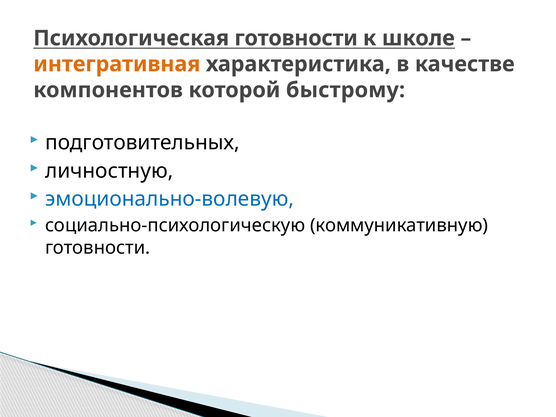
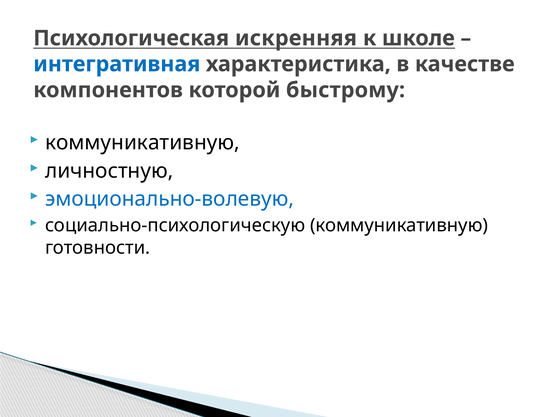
Психологическая готовности: готовности -> искренняя (296, 38)
интегративная colour: orange -> blue (117, 64)
подготовительных: подготовительных -> коммуникативную (142, 143)
